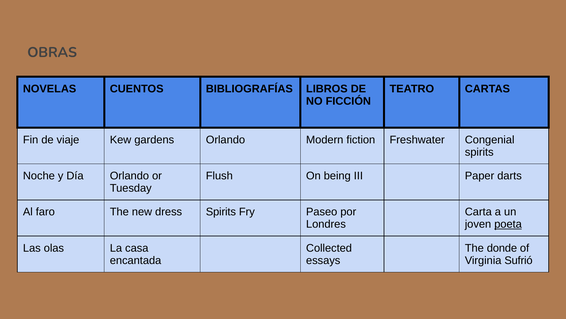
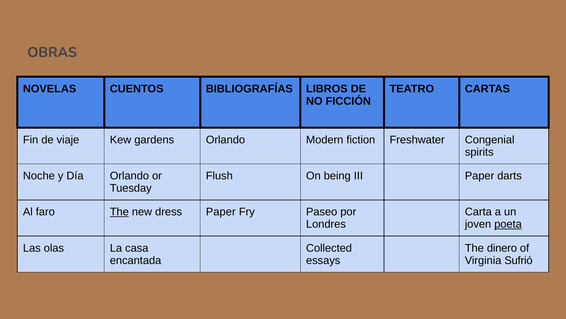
The underline: none -> present (119, 212)
dress Spirits: Spirits -> Paper (221, 212)
donde: donde -> dinero (502, 248)
